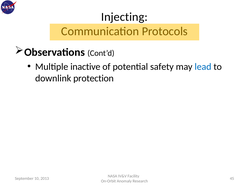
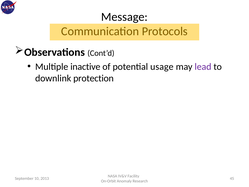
Injecting: Injecting -> Message (124, 17)
safety: safety -> usage (162, 67)
lead colour: blue -> purple (203, 67)
